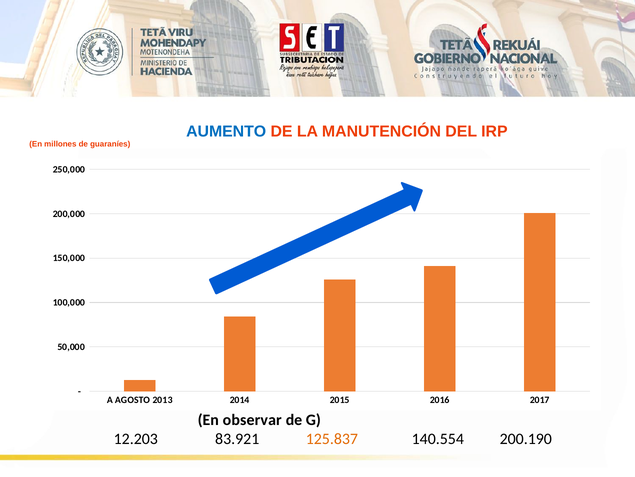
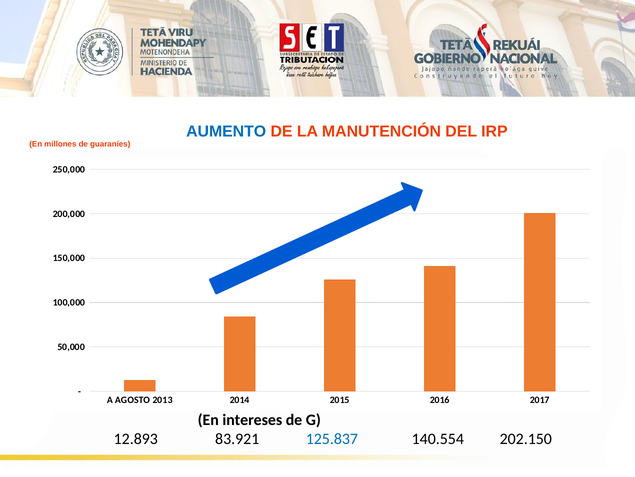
observar: observar -> intereses (252, 419)
12.203: 12.203 -> 12.893 (136, 439)
125.837 colour: orange -> blue (332, 439)
200.190: 200.190 -> 202.150 (526, 439)
